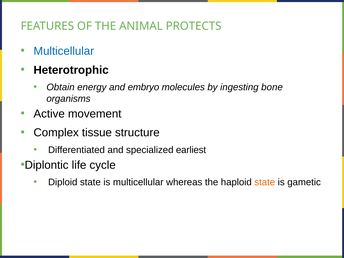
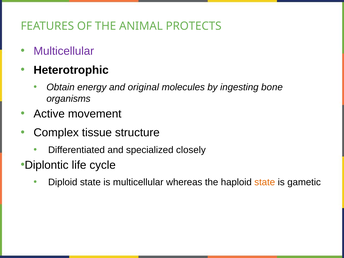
Multicellular colour: blue -> purple (64, 51)
embryo: embryo -> original (143, 87)
earliest: earliest -> closely (191, 150)
